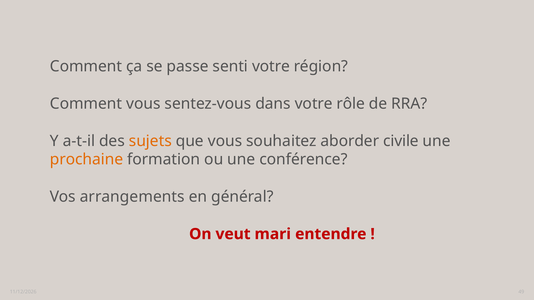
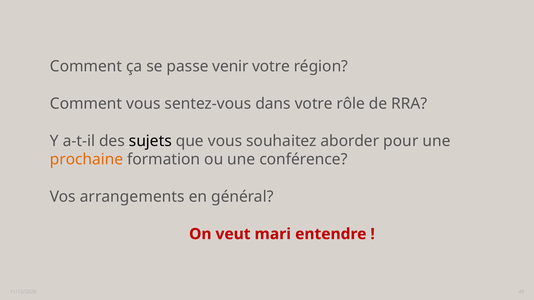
senti: senti -> venir (230, 66)
sujets colour: orange -> black (150, 141)
civile: civile -> pour (401, 141)
